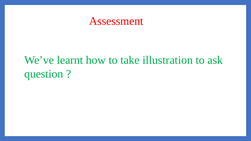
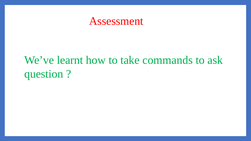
illustration: illustration -> commands (168, 60)
